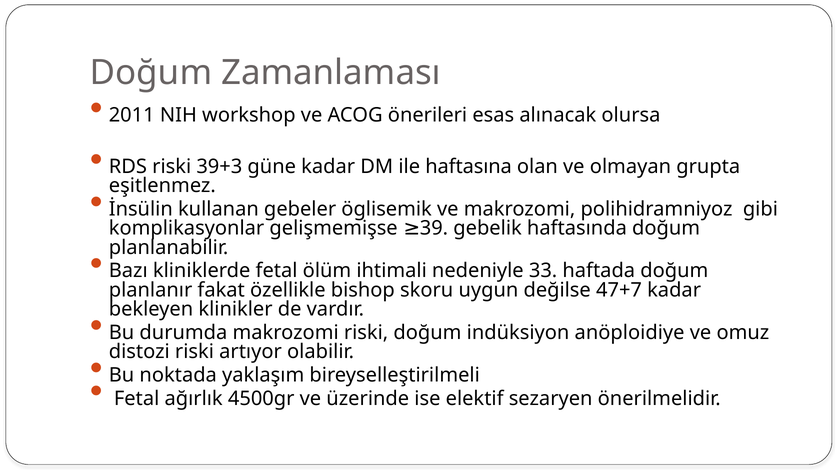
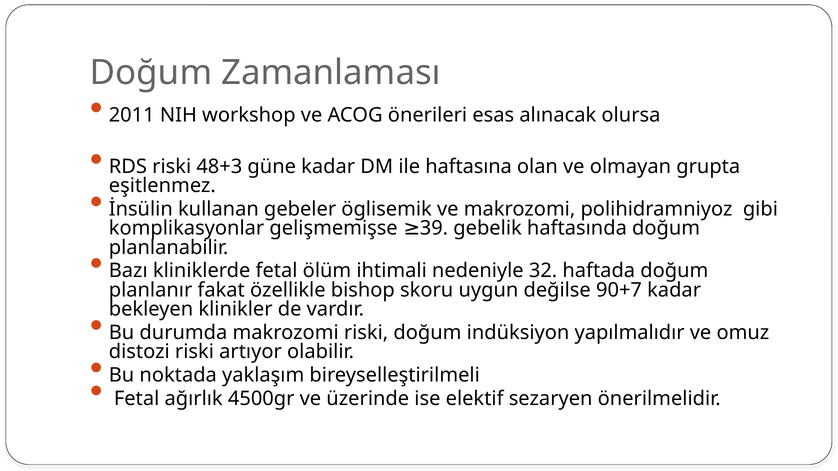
39+3: 39+3 -> 48+3 (219, 167)
33: 33 -> 32 (543, 271)
47+7: 47+7 -> 90+7 (619, 290)
anöploidiye: anöploidiye -> yapılmalıdır (630, 333)
